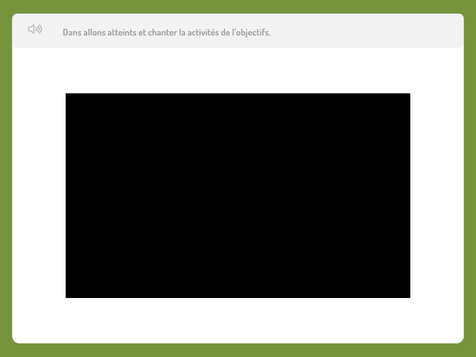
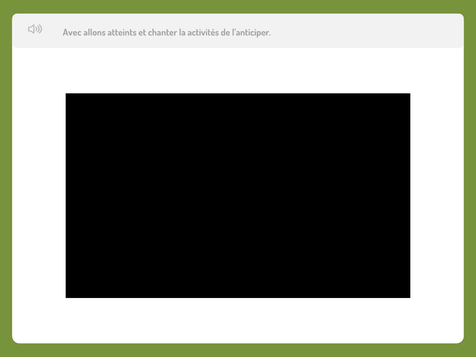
Dans: Dans -> Avec (72, 32)
l’objectifs: l’objectifs -> l’anticiper (251, 32)
